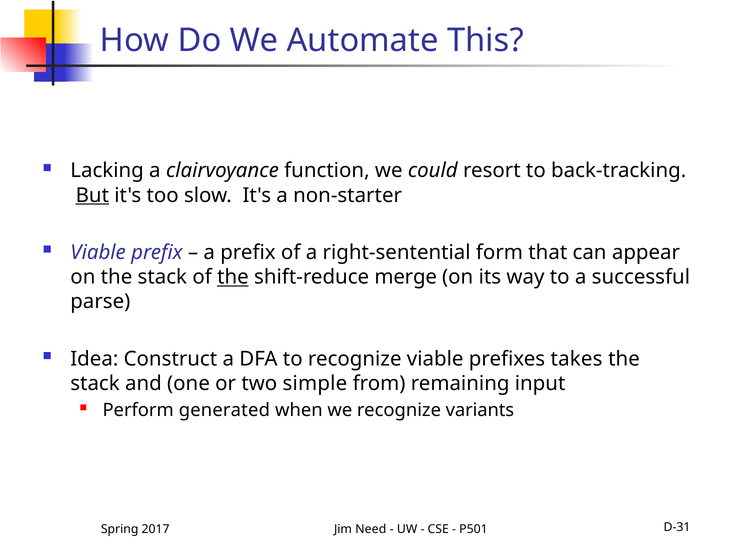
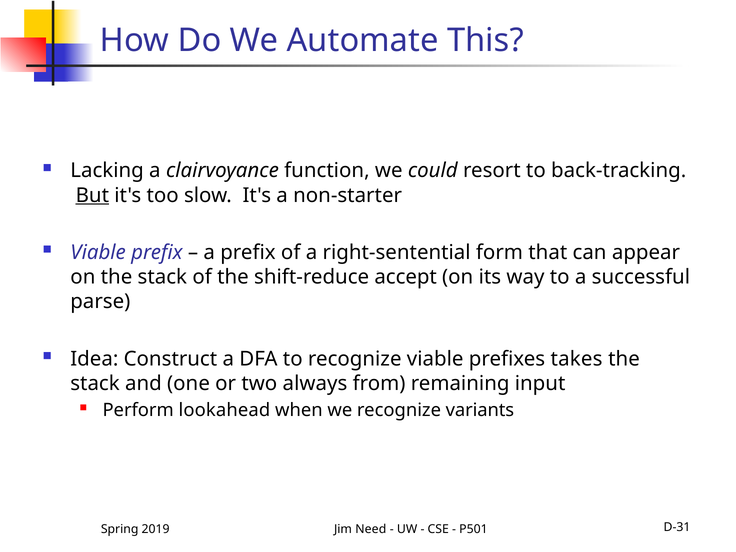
the underline: present -> none (233, 277)
merge: merge -> accept (406, 277)
simple: simple -> always (315, 383)
generated: generated -> lookahead (224, 410)
2017: 2017 -> 2019 (156, 529)
